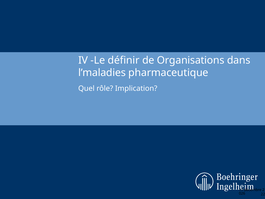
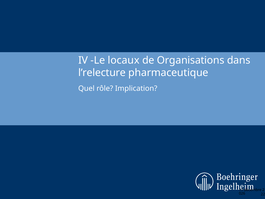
définir: définir -> locaux (124, 60)
l’maladies: l’maladies -> l’relecture (102, 73)
